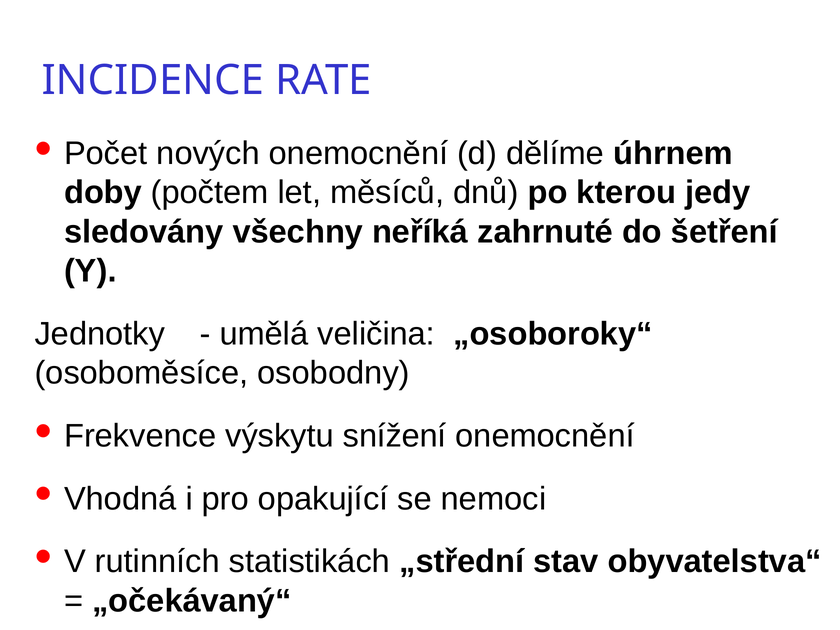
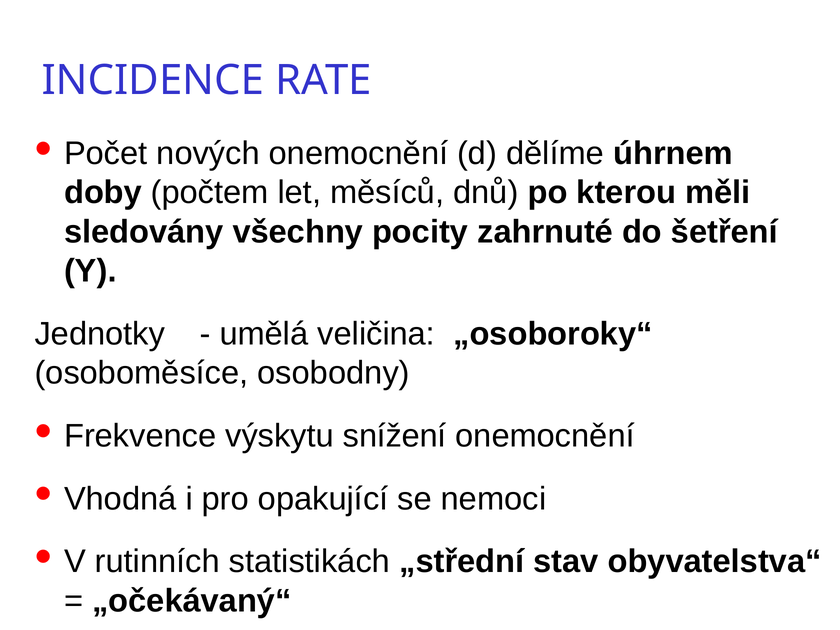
jedy: jedy -> měli (718, 193)
neříká: neříká -> pocity (420, 232)
